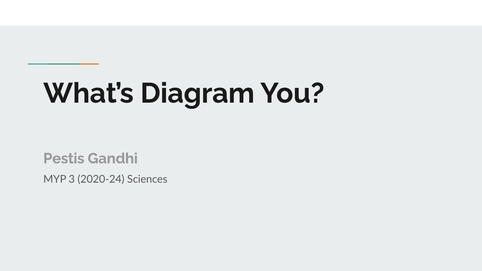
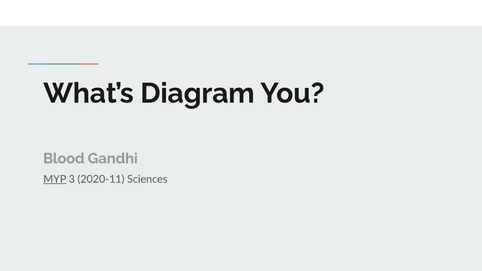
Pestis: Pestis -> Blood (64, 159)
MYP underline: none -> present (55, 179)
2020-24: 2020-24 -> 2020-11 (101, 179)
